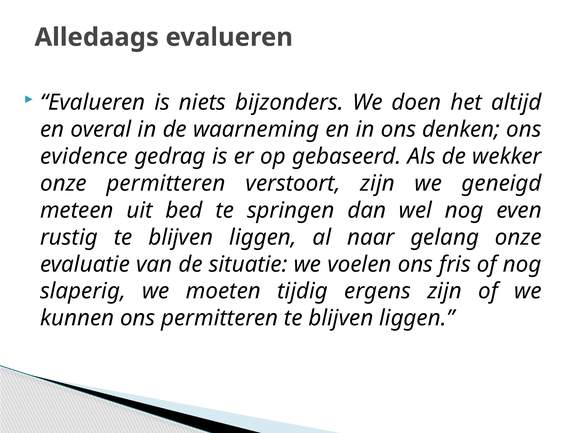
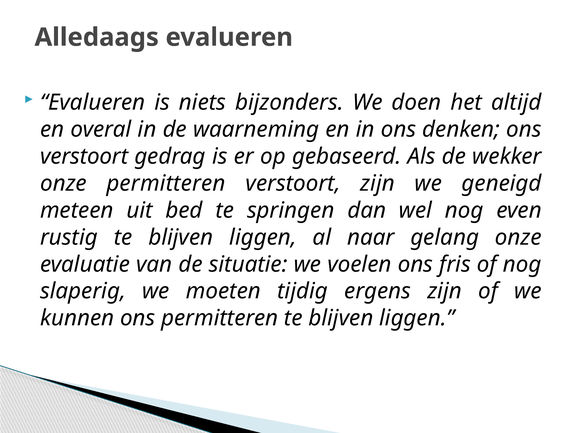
evidence: evidence -> verstoort (84, 156)
